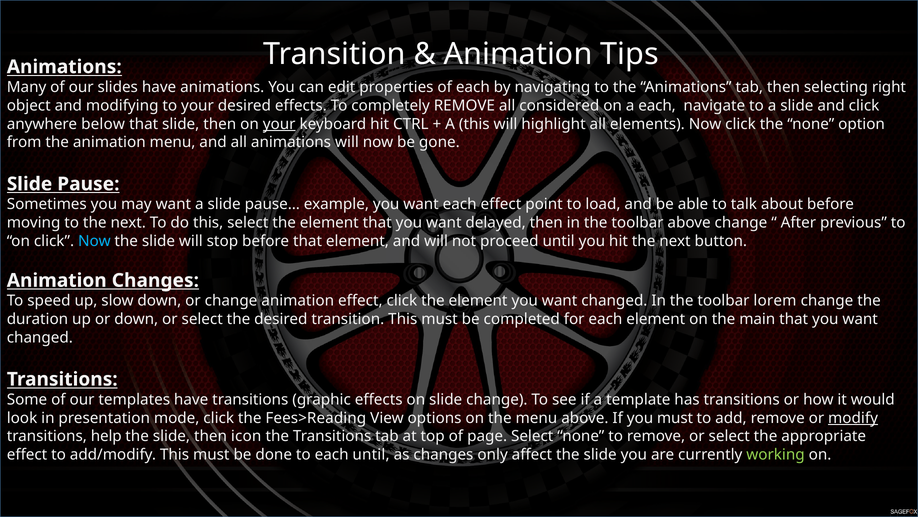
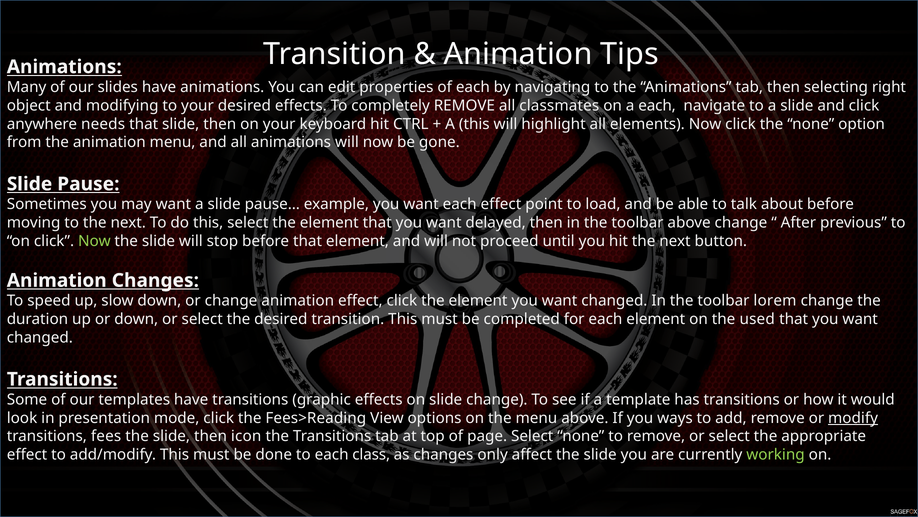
considered: considered -> classmates (559, 105)
below: below -> needs (103, 124)
your underline: present -> none (279, 124)
Now colour: light blue -> light green (94, 241)
main: main -> used (757, 319)
you must: must -> ways (675, 418)
help: help -> fees (106, 436)
each until: until -> class (371, 454)
